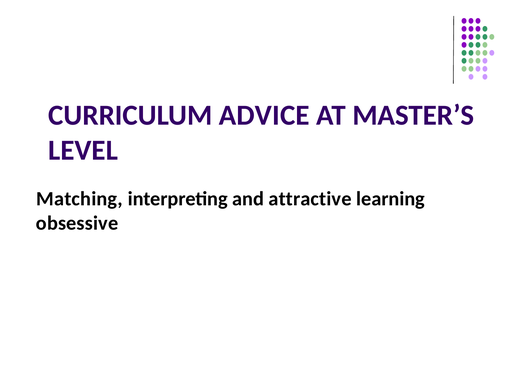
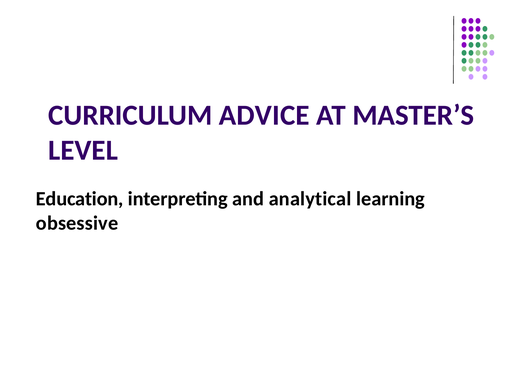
Matching: Matching -> Education (80, 199)
attractive: attractive -> analytical (310, 199)
